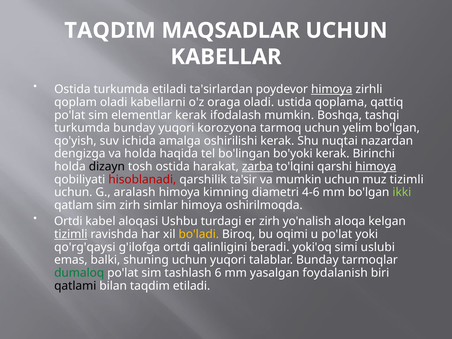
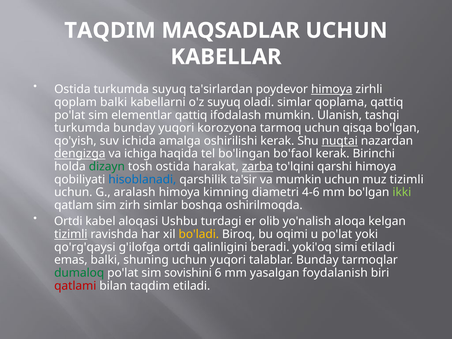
turkumda etiladi: etiladi -> suyuq (169, 89)
qoplam oladi: oladi -> balki (114, 102)
o'z oraga: oraga -> suyuq (224, 102)
oladi ustida: ustida -> simlar (294, 102)
elementlar kerak: kerak -> qattiq (191, 115)
Boshqa: Boshqa -> Ulanish (340, 115)
yelim: yelim -> qisqa (357, 128)
nuqtai underline: none -> present (340, 141)
dengizga underline: none -> present (80, 154)
va holda: holda -> ichiga (140, 154)
bo'yoki: bo'yoki -> bo'faol (293, 154)
dizayn colour: black -> green (107, 167)
himoya underline: present -> none (376, 167)
hisoblanadi colour: red -> blue (142, 179)
simlar himoya: himoya -> boshqa (202, 205)
er zirh: zirh -> olib (269, 221)
simi uslubi: uslubi -> etiladi (378, 247)
tashlash: tashlash -> sovishini (188, 273)
qatlami colour: black -> red (75, 286)
